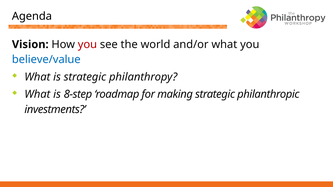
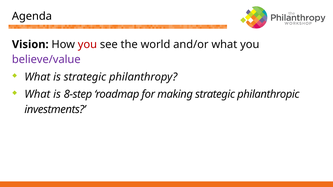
believe/value colour: blue -> purple (46, 60)
